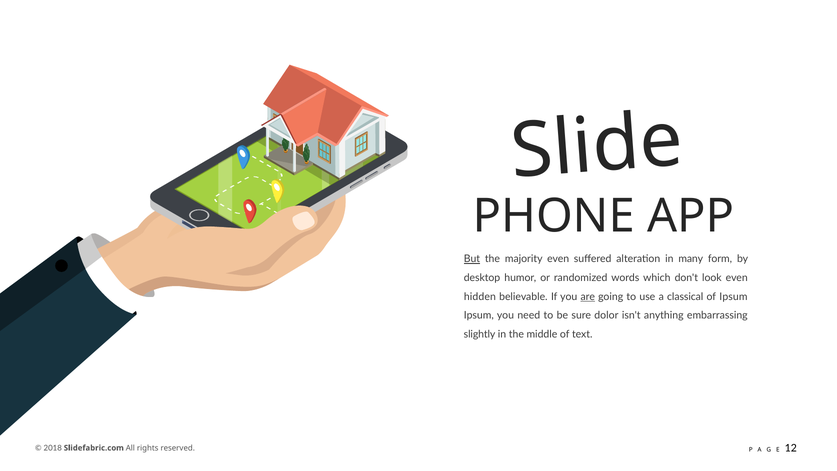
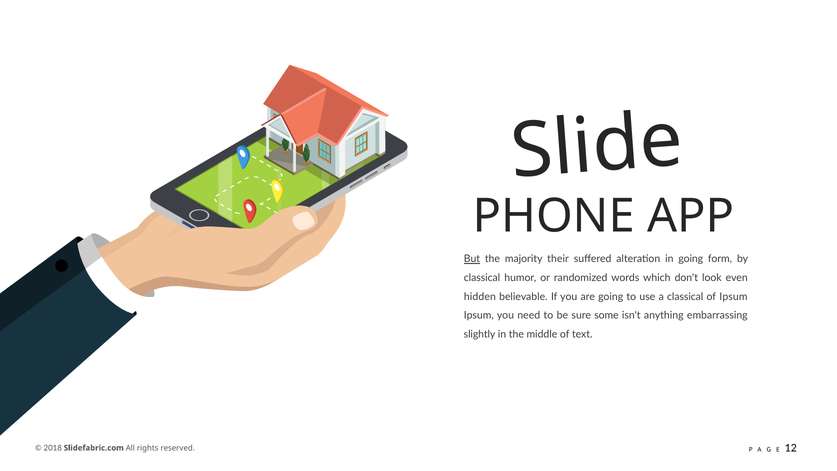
majority even: even -> their (558, 259)
in many: many -> going (691, 259)
desktop: desktop -> classical (482, 278)
are underline: present -> none (588, 297)
dolor: dolor -> some (606, 315)
